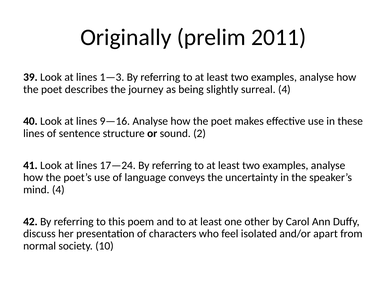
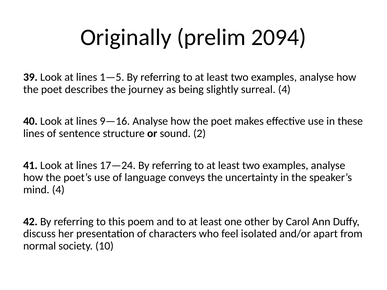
2011: 2011 -> 2094 (279, 37)
1—3: 1—3 -> 1—5 (112, 77)
